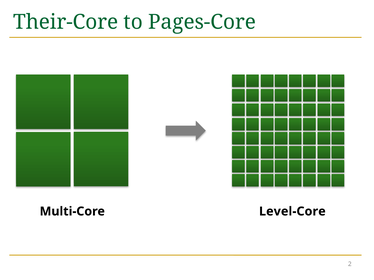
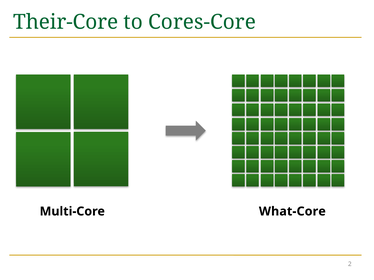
Pages-Core: Pages-Core -> Cores-Core (202, 22)
Level-Core: Level-Core -> What-Core (292, 212)
